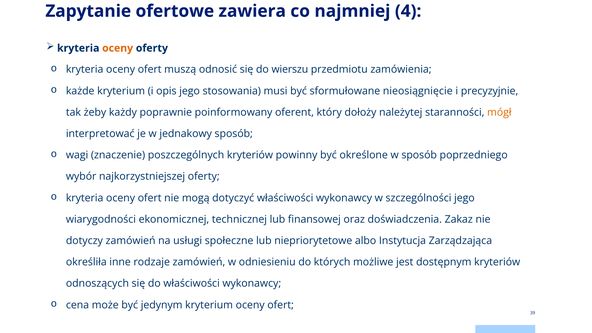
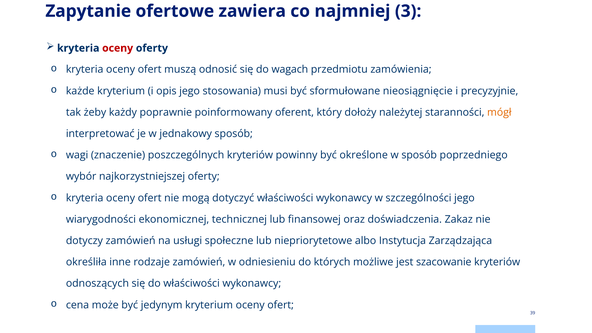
4: 4 -> 3 (408, 11)
oceny colour: orange -> red (118, 48)
wierszu: wierszu -> wagach (290, 70)
dostępnym: dostępnym -> szacowanie (444, 262)
